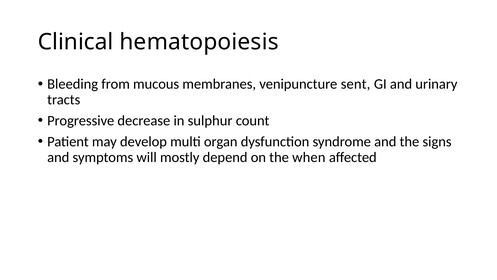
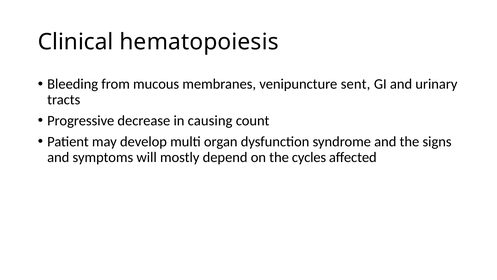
sulphur: sulphur -> causing (210, 121)
when: when -> cycles (309, 157)
